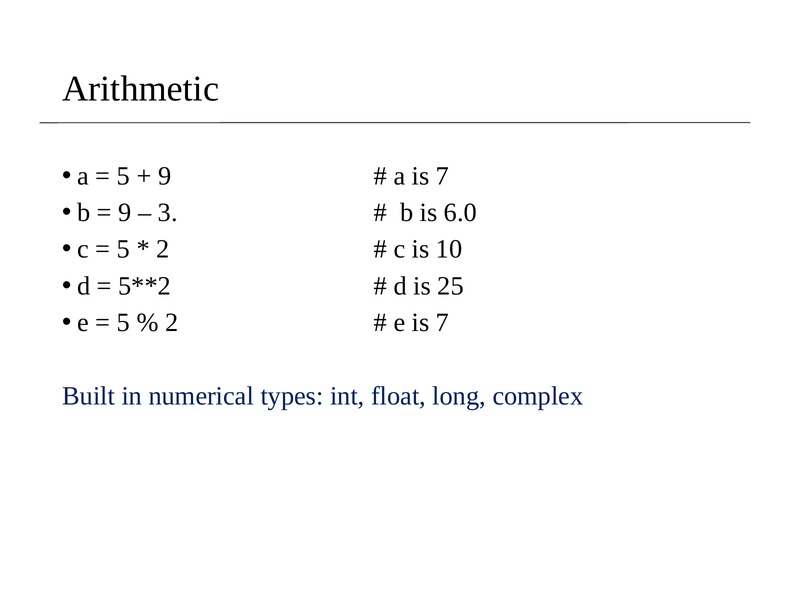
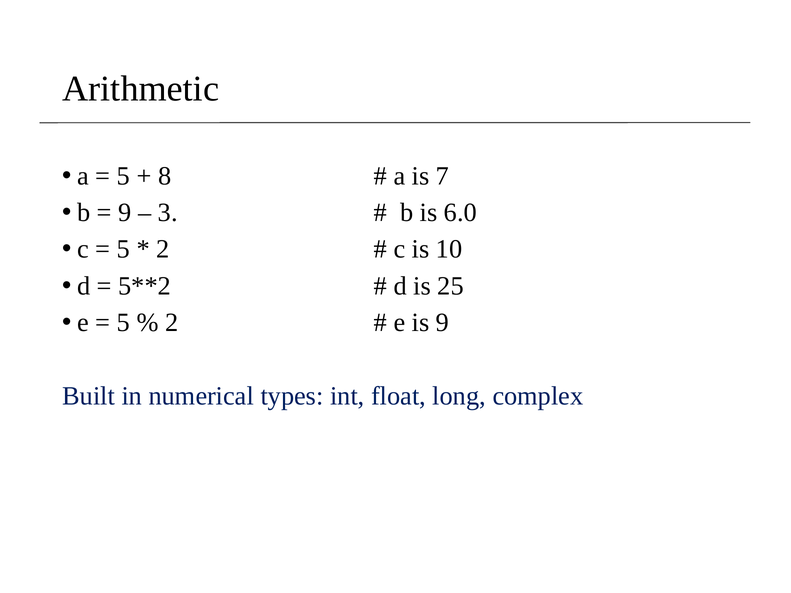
9: 9 -> 8 (165, 176)
e is 7: 7 -> 9 (443, 323)
